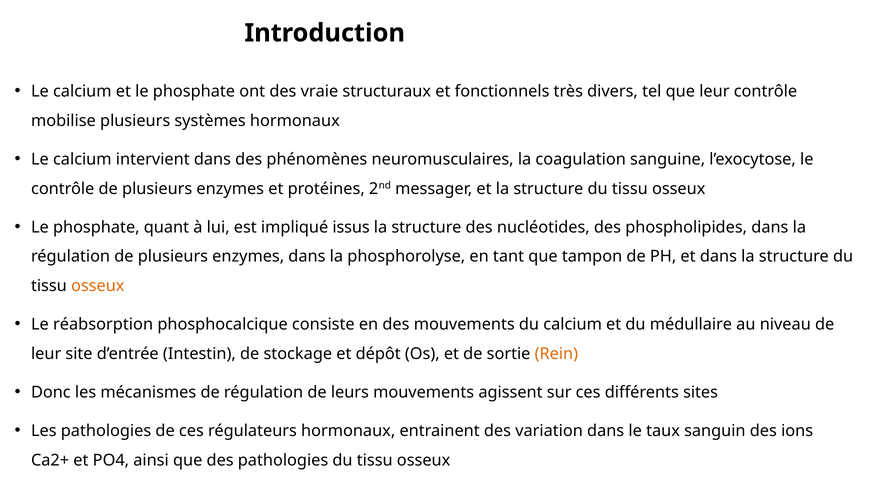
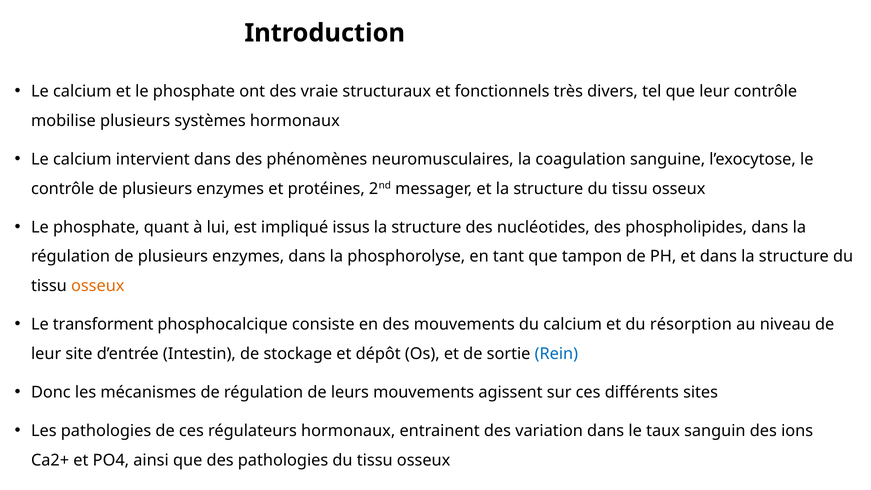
réabsorption: réabsorption -> transforment (103, 324)
médullaire: médullaire -> résorption (691, 324)
Rein colour: orange -> blue (556, 354)
